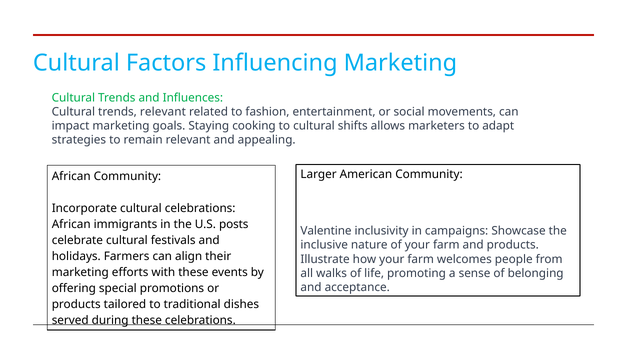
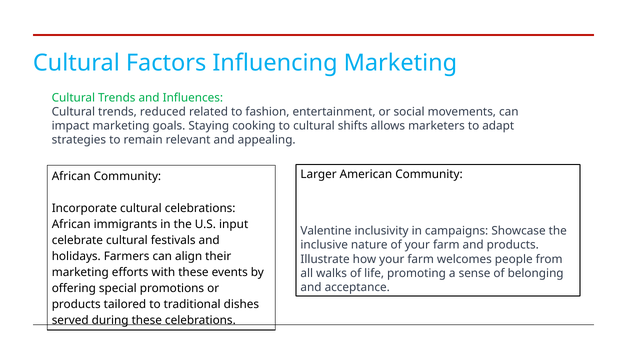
trends relevant: relevant -> reduced (163, 112)
posts: posts -> input (234, 224)
